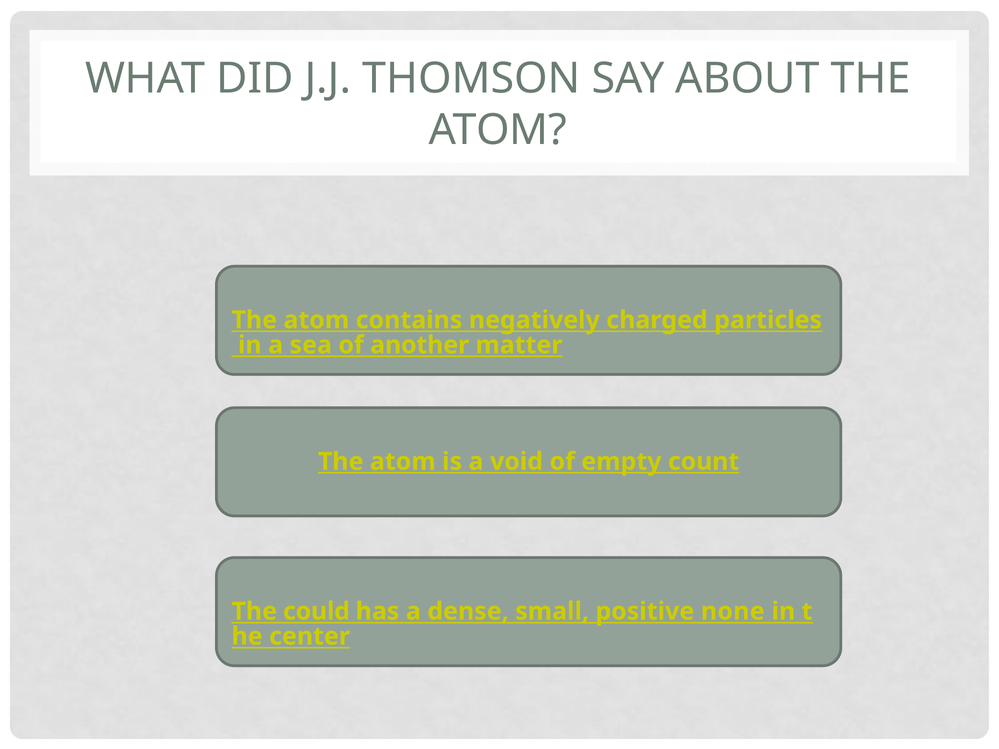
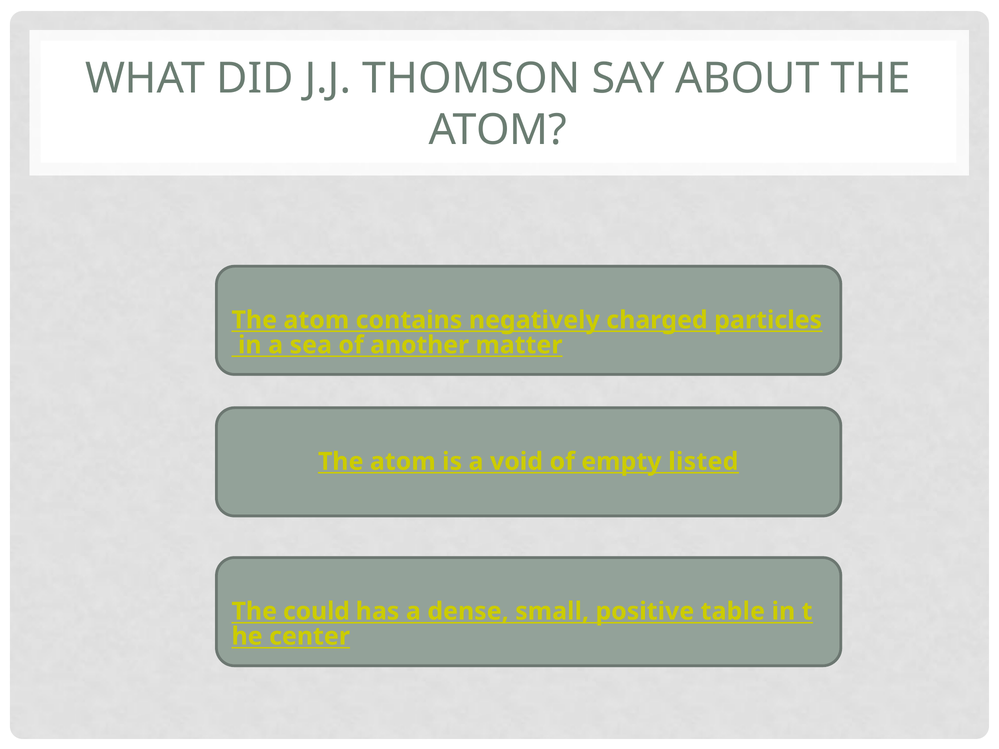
count: count -> listed (703, 462)
none: none -> table (733, 612)
